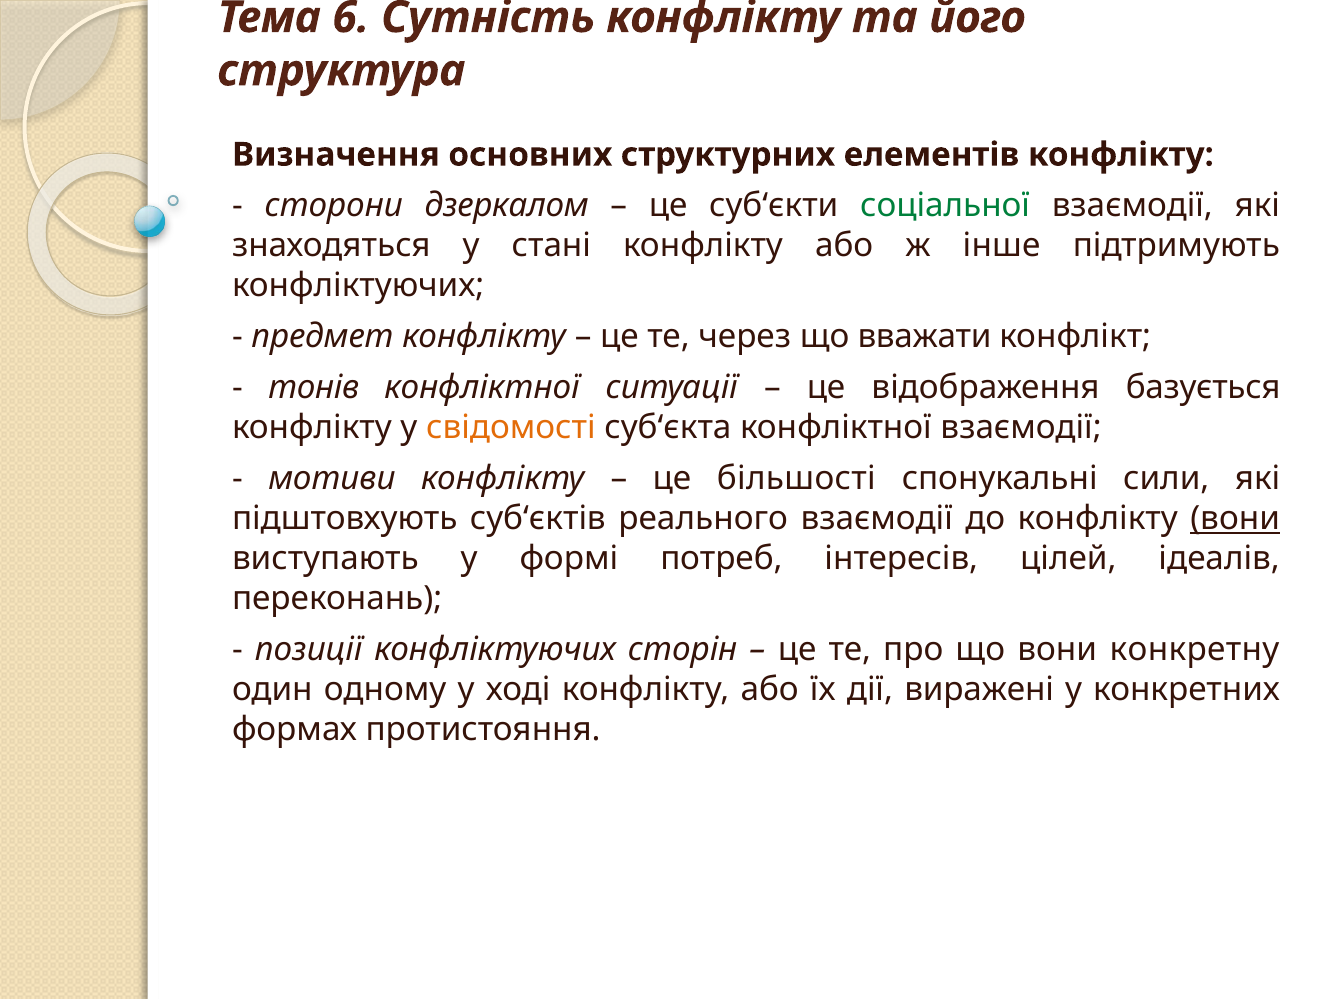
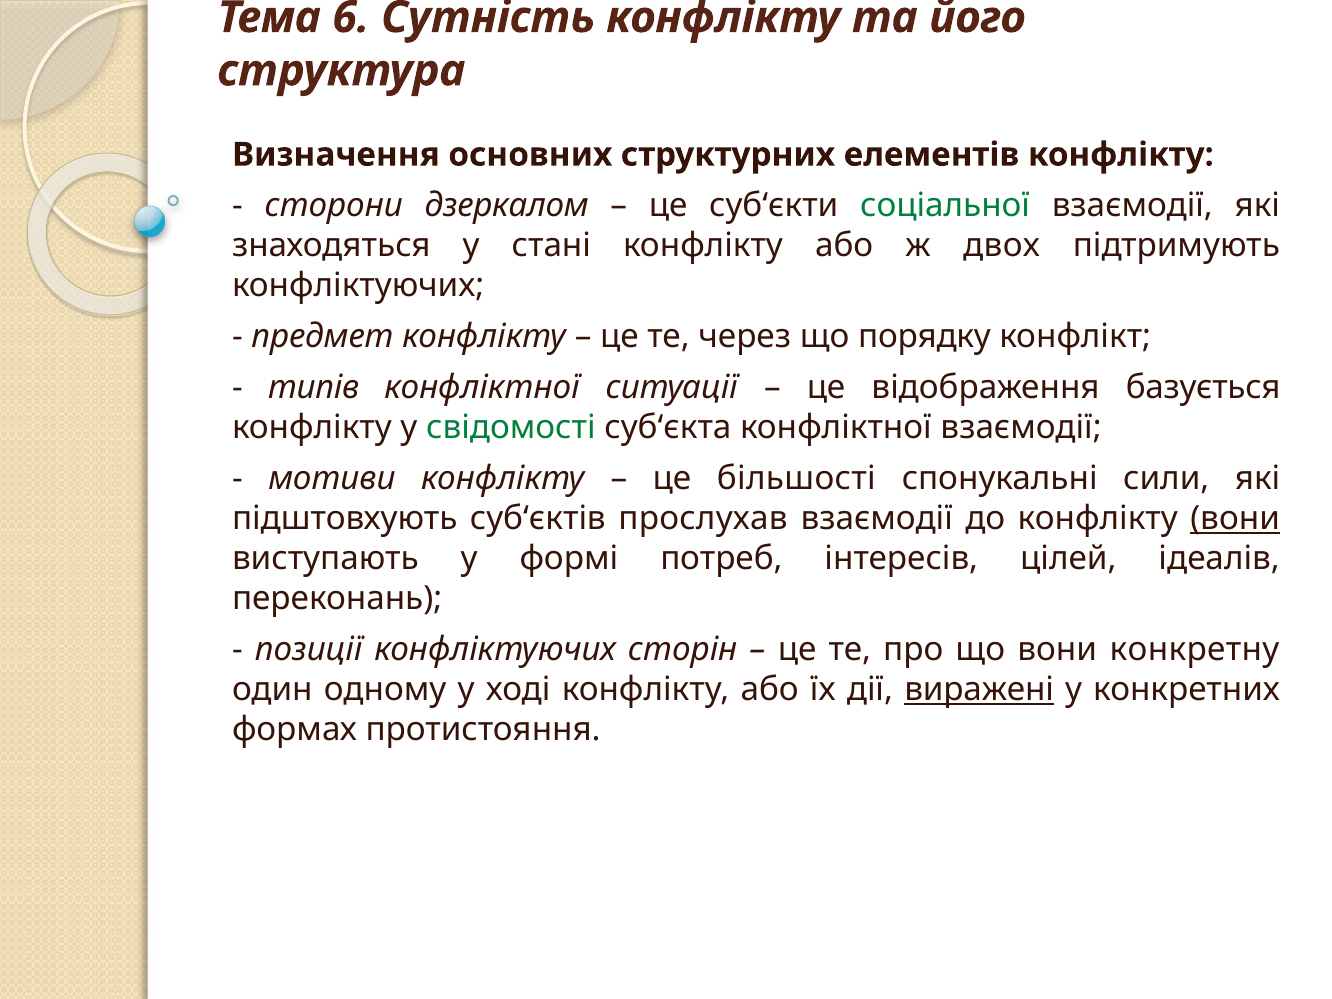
інше: інше -> двох (1002, 246)
вважати: вважати -> порядку (924, 337)
тонів: тонів -> типів (314, 388)
свідомості colour: orange -> green (511, 428)
реального: реального -> прослухав (703, 519)
виражені underline: none -> present (979, 690)
